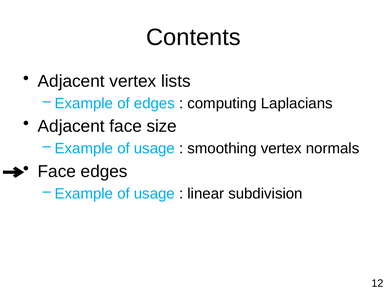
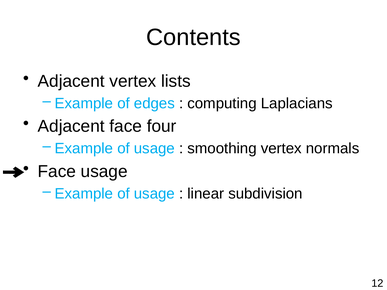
size: size -> four (162, 126)
Face edges: edges -> usage (104, 172)
